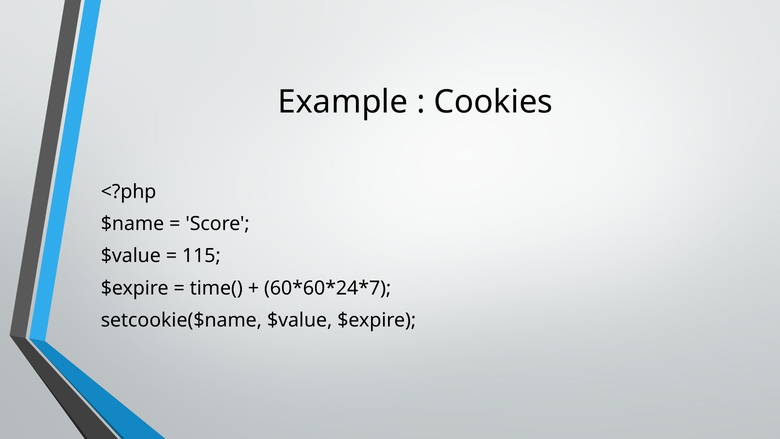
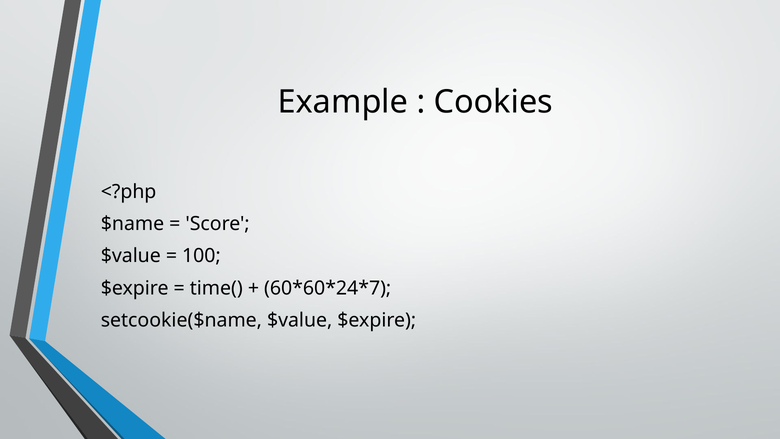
115: 115 -> 100 (201, 256)
